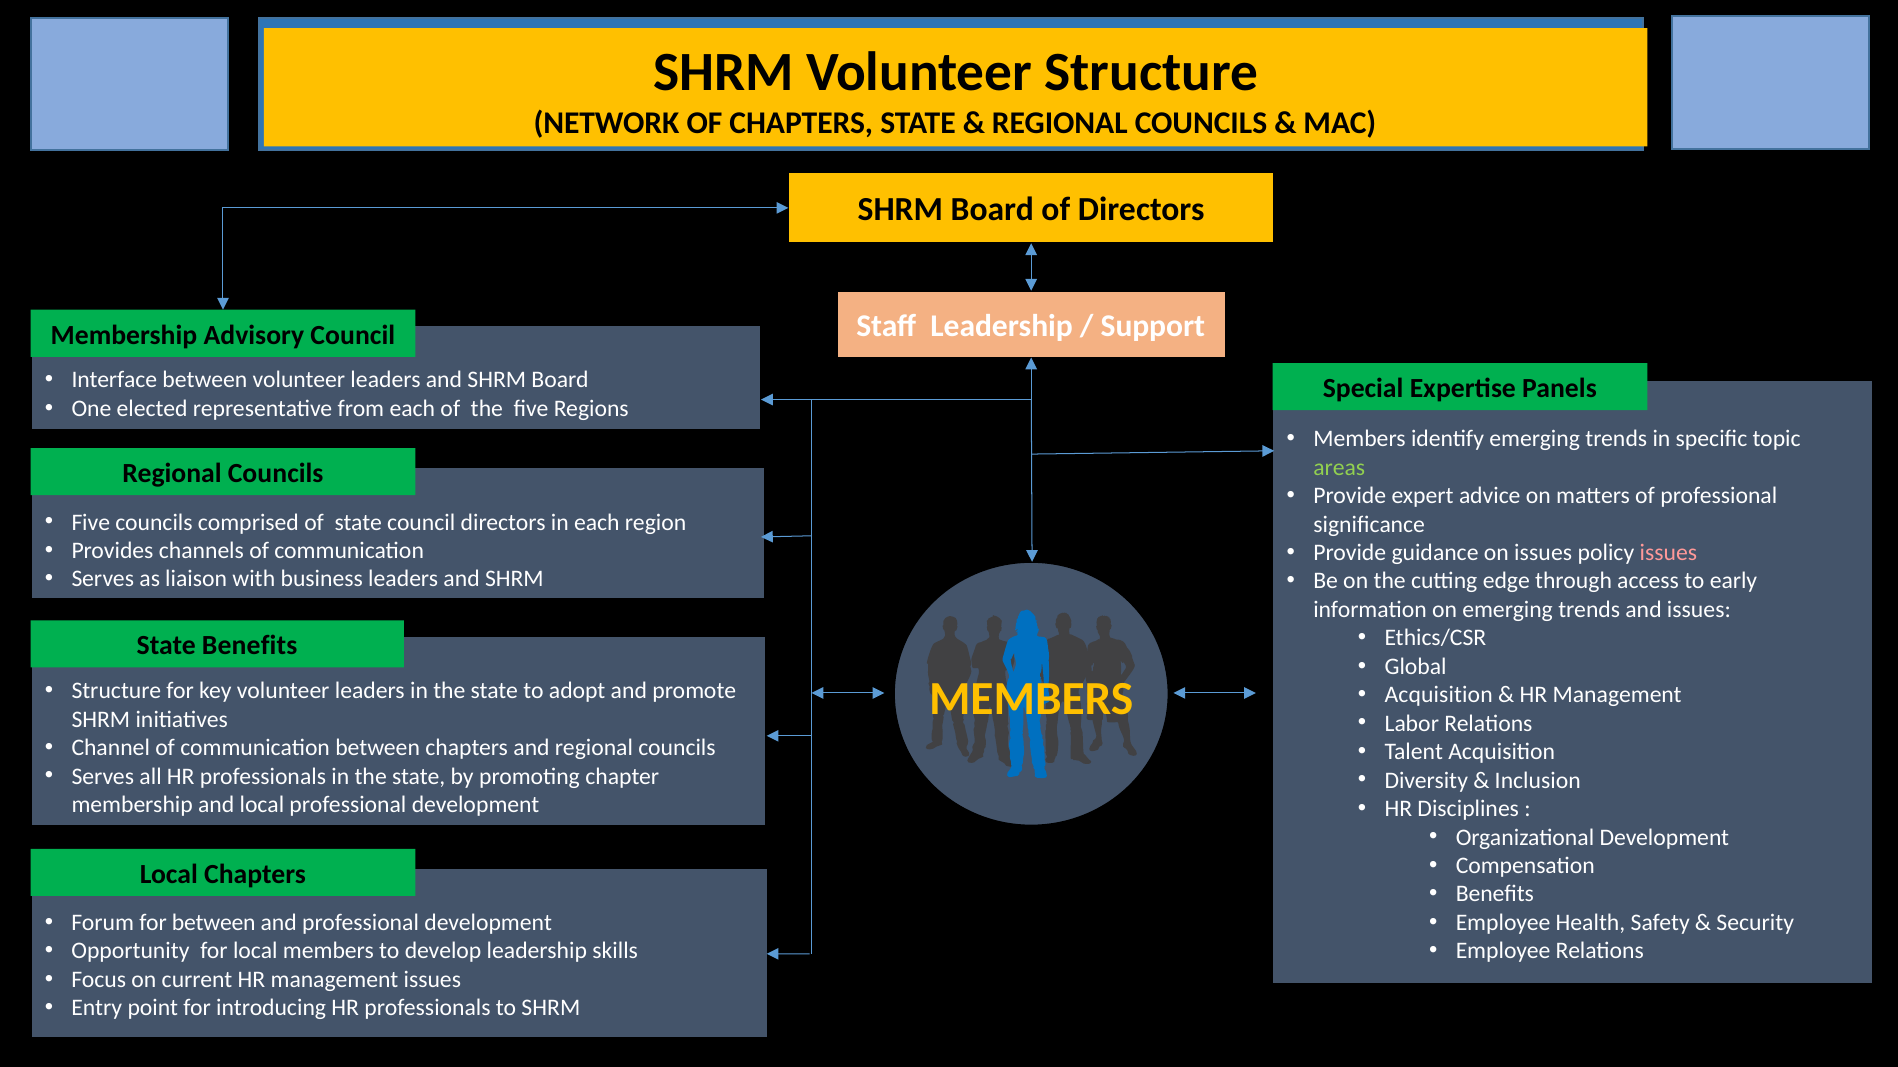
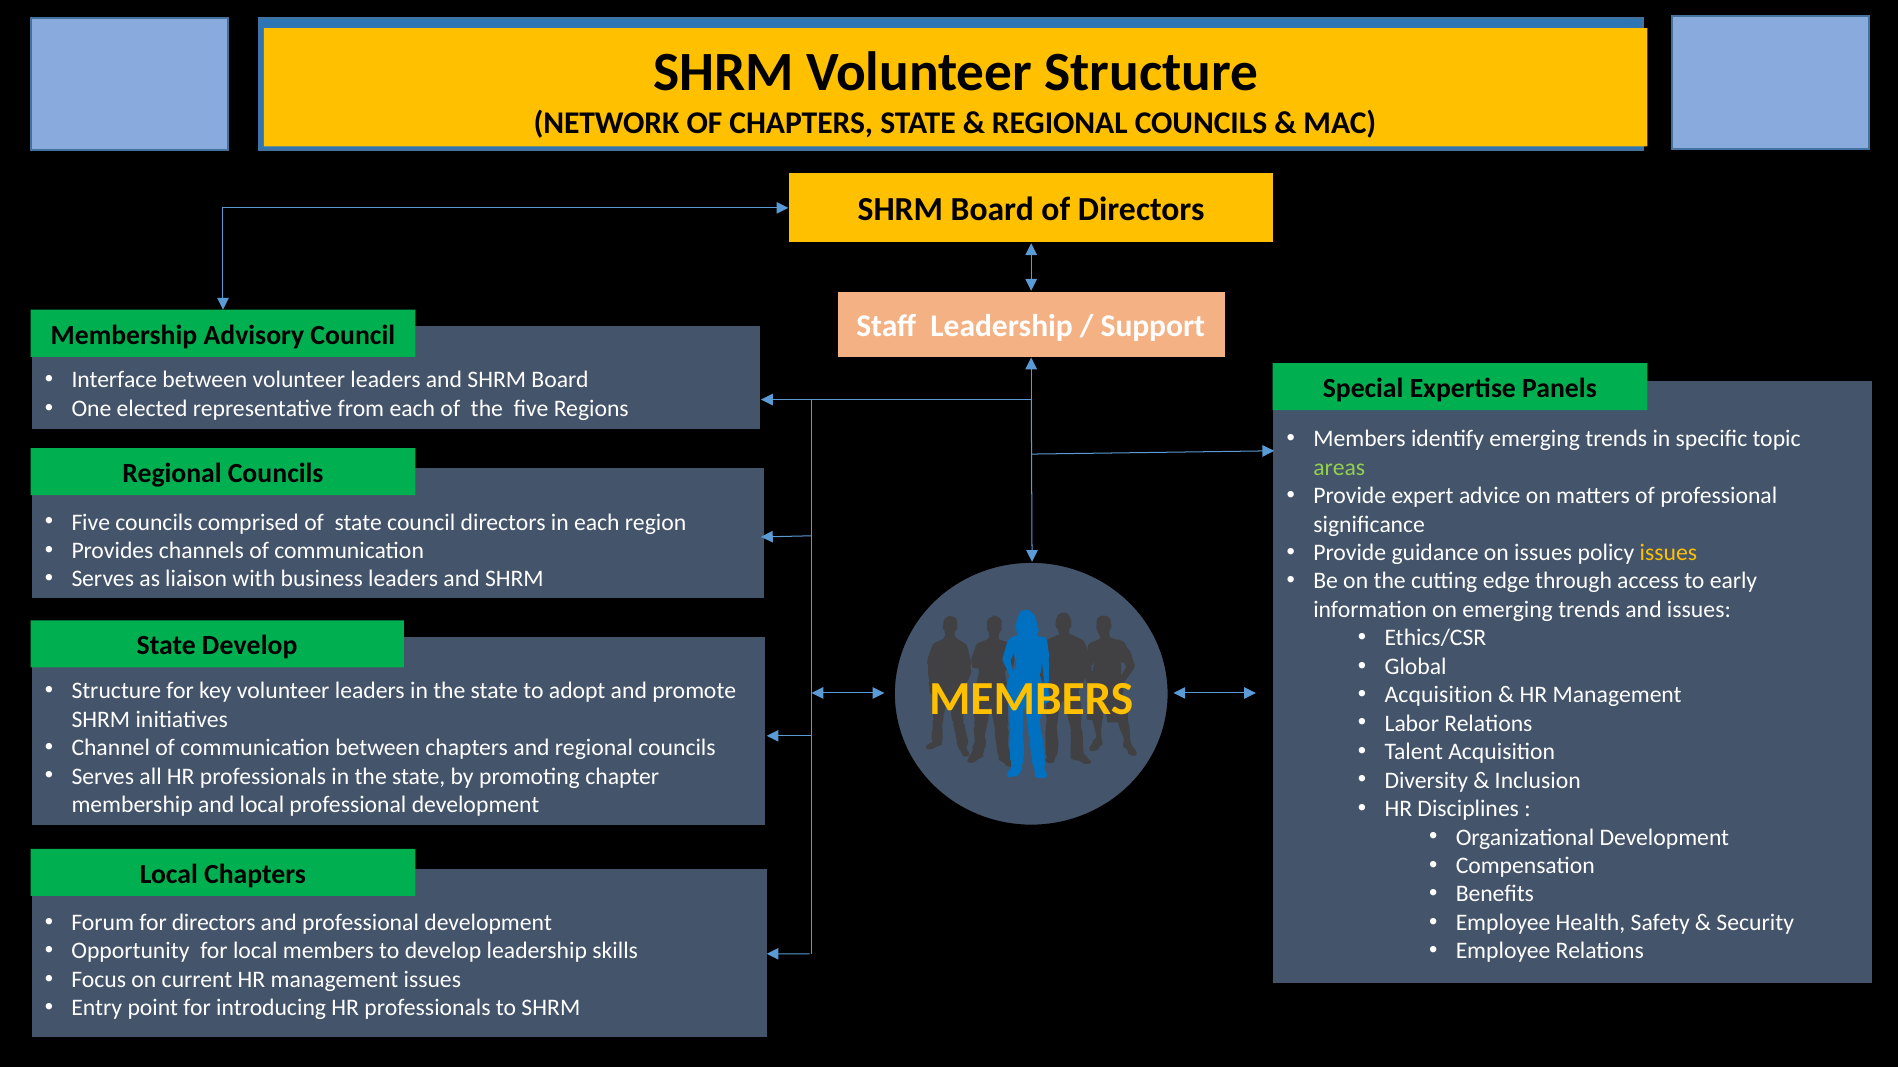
issues colour: pink -> yellow (1668, 553)
State Benefits: Benefits -> Develop (250, 646)
for between: between -> directors (214, 923)
